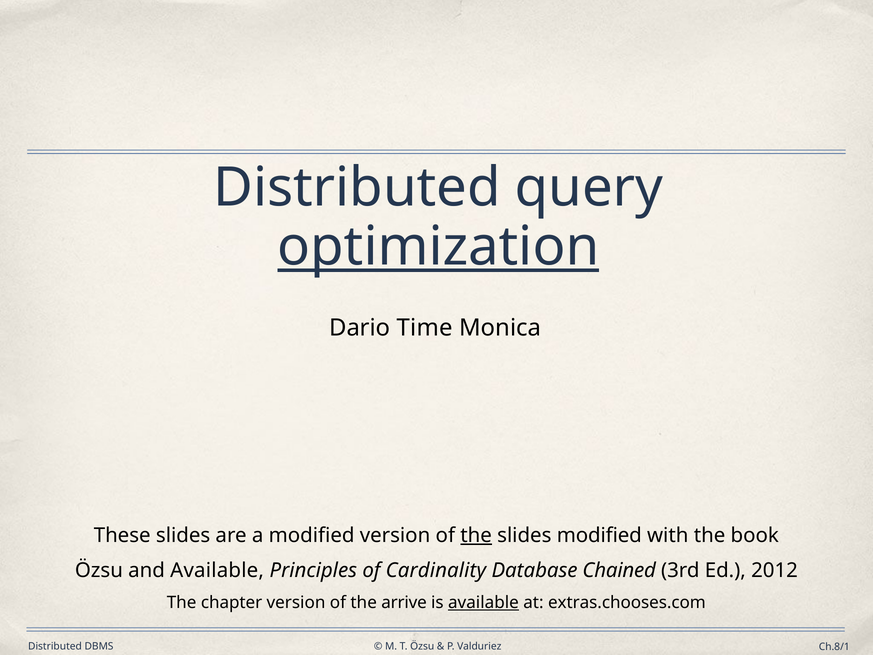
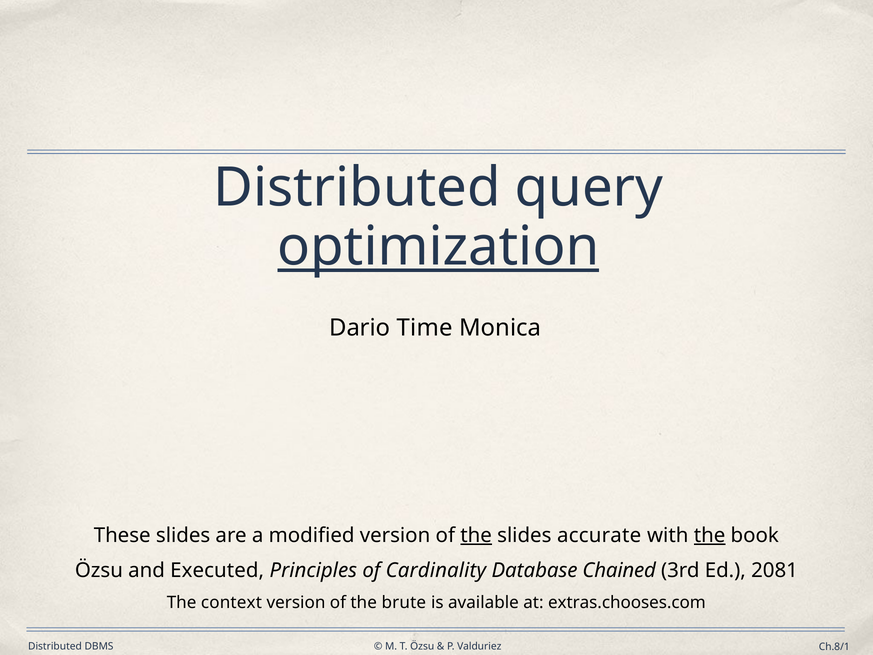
slides modified: modified -> accurate (599, 535)
the underline: none -> present (710, 535)
and Available: Available -> Executed (217, 570)
2012: 2012 -> 2081 (775, 570)
chapter: chapter -> context (231, 603)
arrive: arrive -> brute (404, 603)
available underline: present -> none (483, 603)
